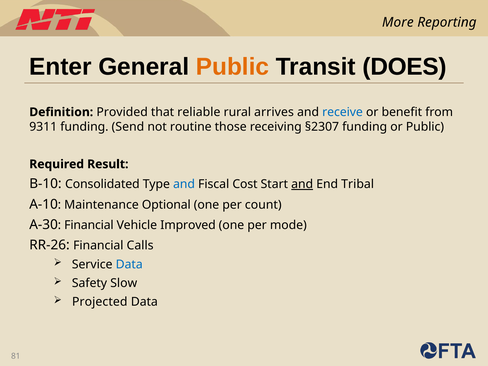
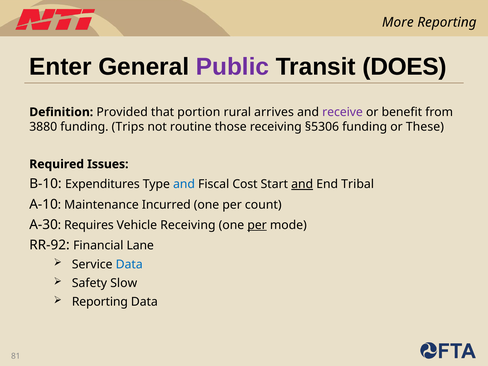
Public colour: orange -> purple (232, 67)
reliable: reliable -> portion (199, 112)
receive colour: blue -> purple (343, 112)
9311: 9311 -> 3880 (43, 127)
Send: Send -> Trips (128, 127)
§2307: §2307 -> §5306 (322, 127)
or Public: Public -> These (425, 127)
Result: Result -> Issues (108, 164)
Consolidated: Consolidated -> Expenditures (102, 184)
Optional: Optional -> Incurred (166, 205)
A-30 Financial: Financial -> Requires (89, 225)
Vehicle Improved: Improved -> Receiving (188, 225)
per underline: none -> present (257, 225)
RR-26: RR-26 -> RR-92 (49, 245)
Calls: Calls -> Lane (140, 245)
Projected: Projected -> Reporting (100, 302)
